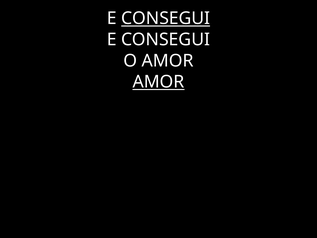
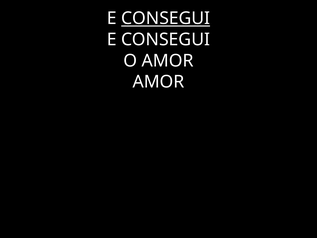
AMOR underline: present -> none (158, 82)
